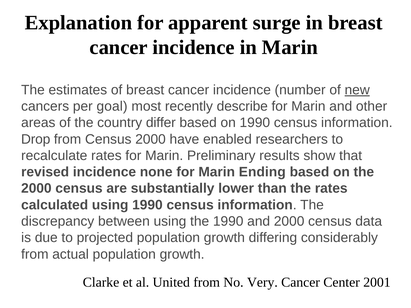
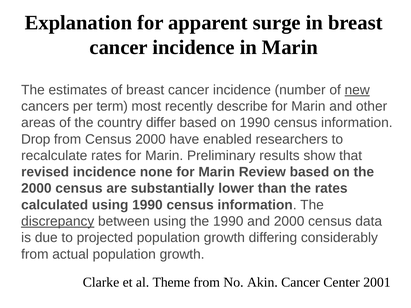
goal: goal -> term (112, 106)
Ending: Ending -> Review (262, 172)
discrepancy underline: none -> present (58, 221)
United: United -> Theme (171, 282)
Very: Very -> Akin (262, 282)
